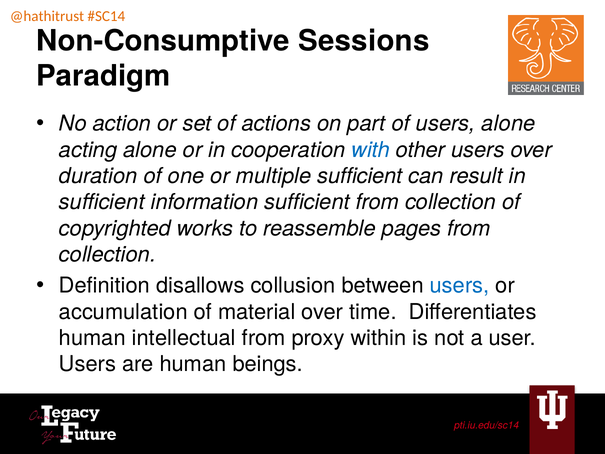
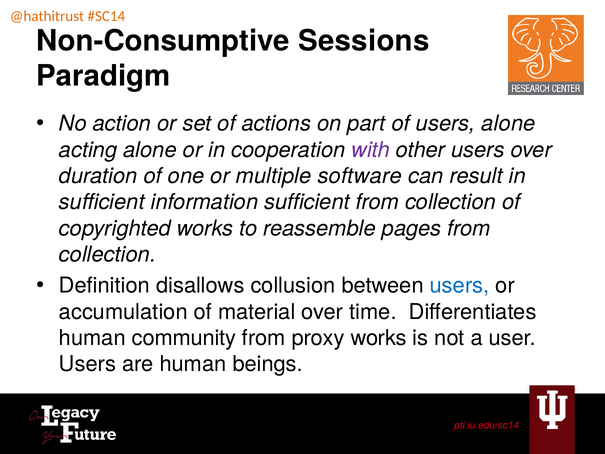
with colour: blue -> purple (371, 150)
multiple sufficient: sufficient -> software (360, 176)
intellectual: intellectual -> community (184, 338)
proxy within: within -> works (379, 338)
